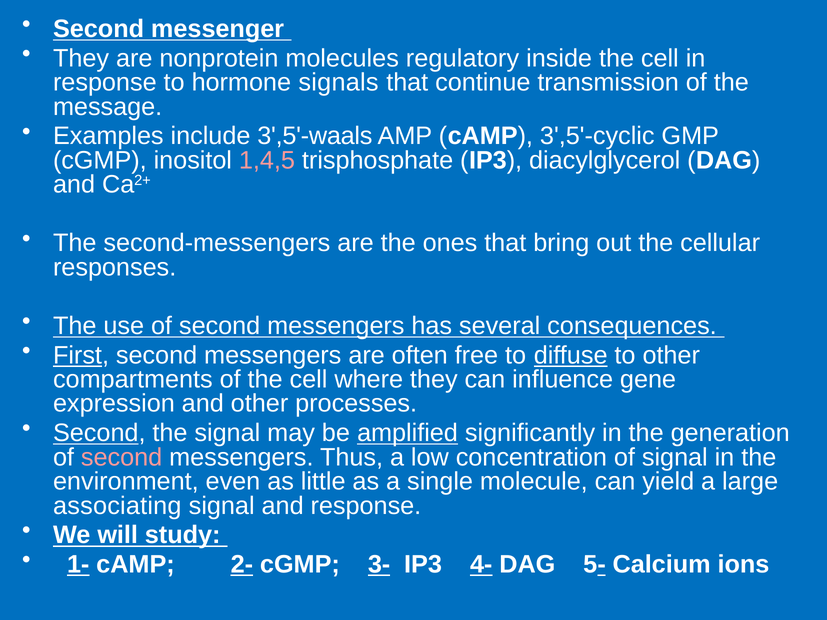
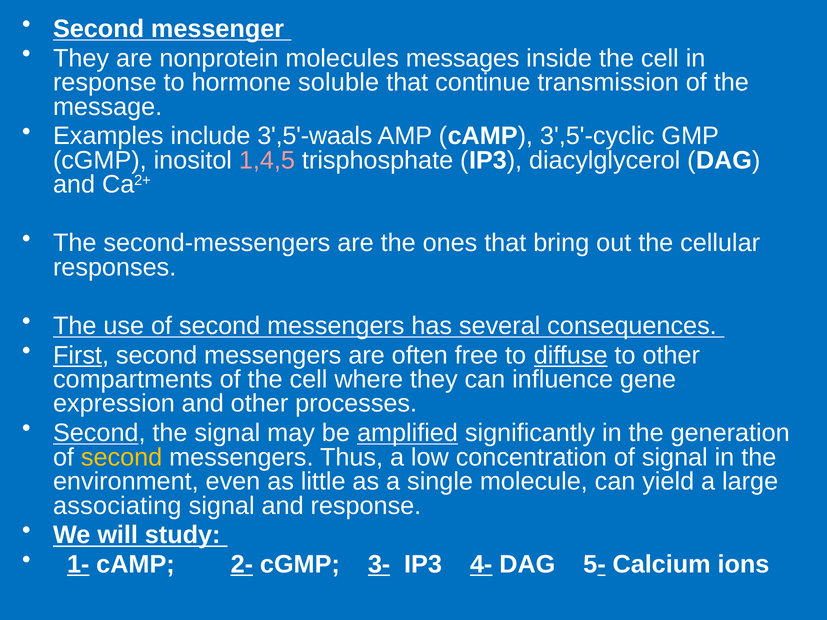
regulatory: regulatory -> messages (463, 58)
signals: signals -> soluble (339, 83)
second colour: pink -> yellow (122, 457)
